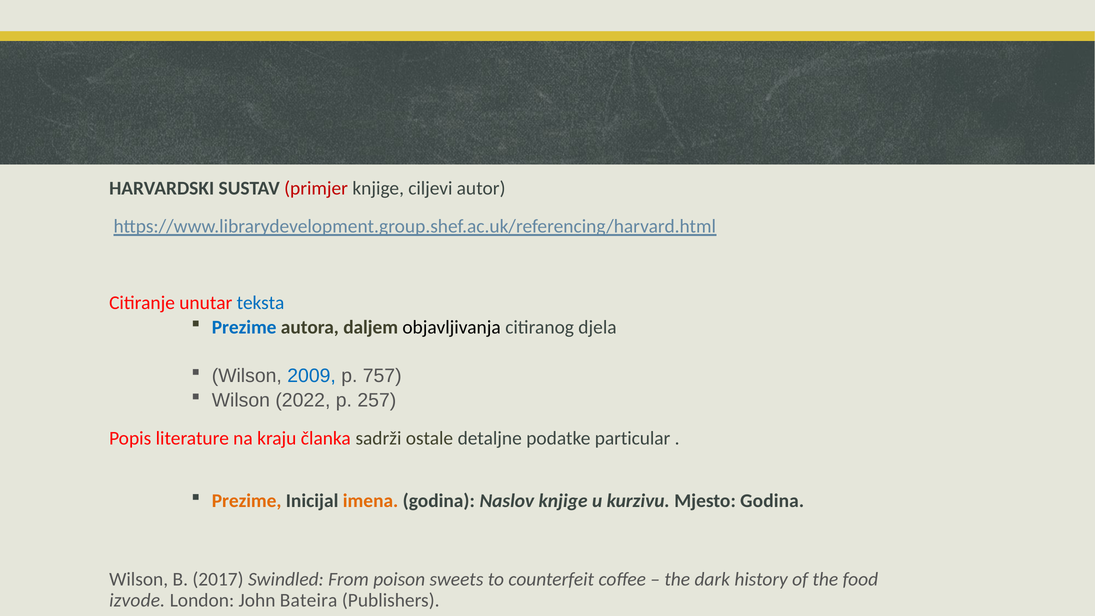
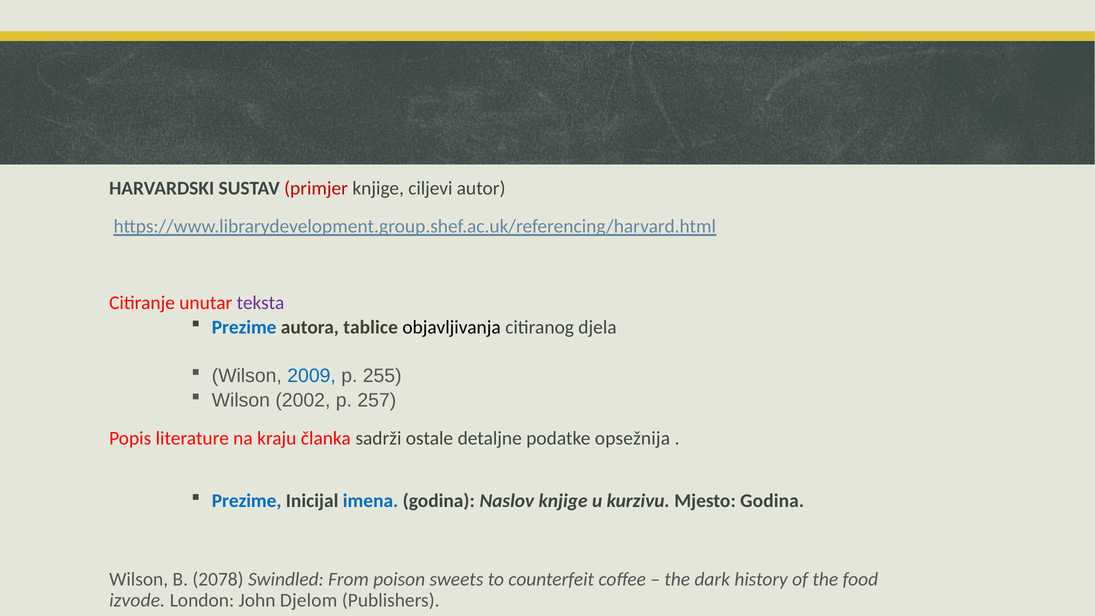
teksta colour: blue -> purple (261, 303)
daljem: daljem -> tablice (371, 327)
757: 757 -> 255 (382, 376)
2022: 2022 -> 2002 (303, 400)
particular: particular -> opsežnija (632, 438)
Prezime colour: orange -> blue (247, 501)
imena colour: orange -> blue (371, 501)
2017: 2017 -> 2078 (218, 579)
Bateira: Bateira -> Djelom (309, 600)
